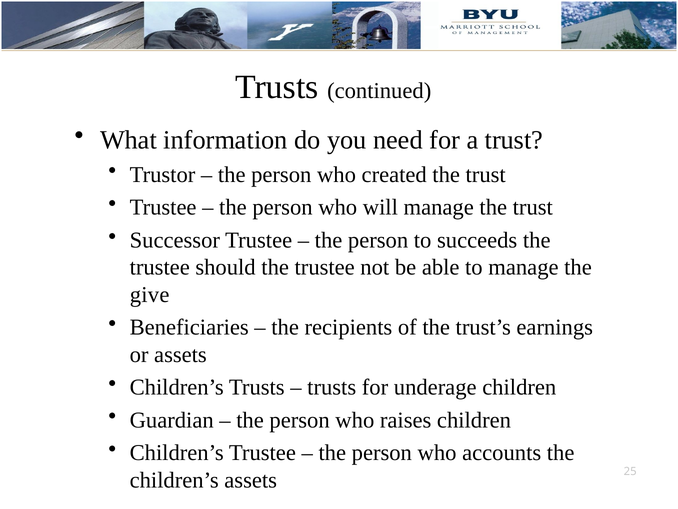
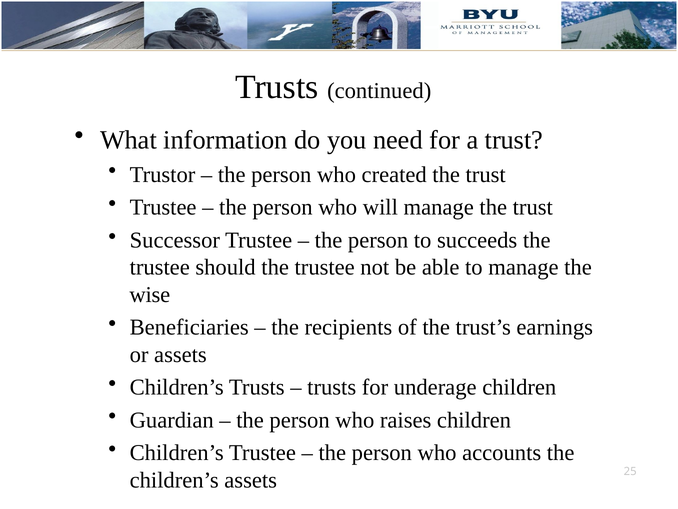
give: give -> wise (150, 294)
